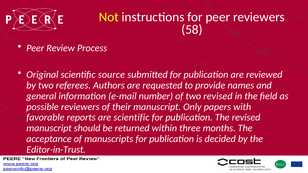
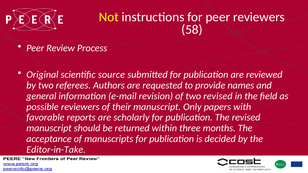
number: number -> revision (156, 96)
are scientific: scientific -> scholarly (131, 118)
Editor-in-Trust: Editor-in-Trust -> Editor-in-Take (56, 150)
